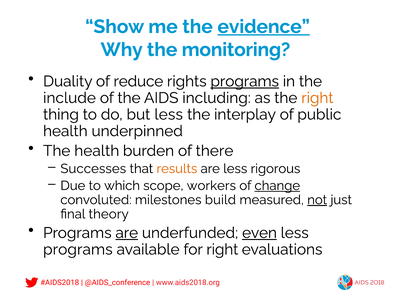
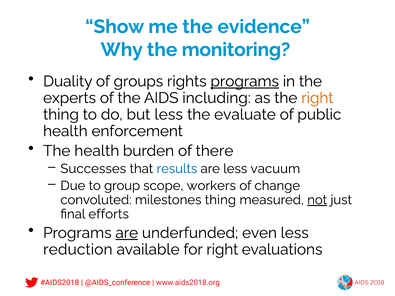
evidence underline: present -> none (264, 27)
reduce: reduce -> groups (138, 81)
include: include -> experts (70, 98)
interplay: interplay -> evaluate (245, 115)
underpinned: underpinned -> enforcement (137, 131)
results colour: orange -> blue (177, 169)
rigorous: rigorous -> vacuum (275, 169)
which: which -> group (122, 186)
change underline: present -> none (277, 186)
milestones build: build -> thing (220, 200)
theory: theory -> efforts (109, 214)
even underline: present -> none (260, 233)
programs: programs -> reduction (78, 250)
